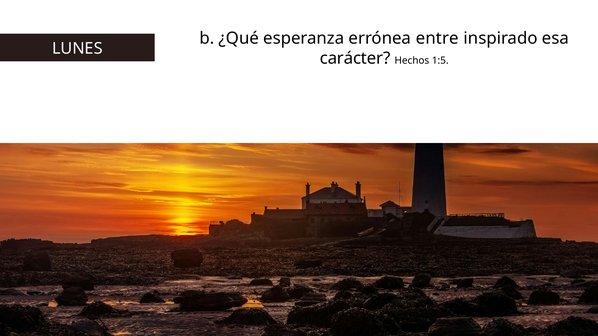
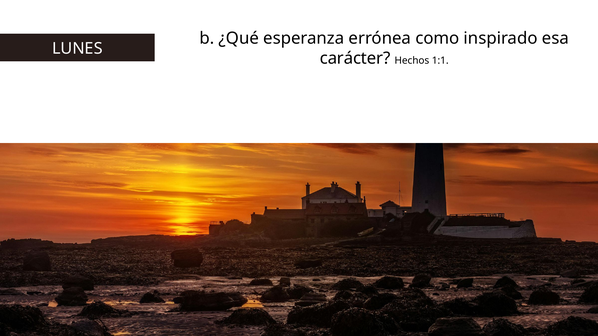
entre: entre -> como (437, 38)
1:5: 1:5 -> 1:1 (440, 61)
